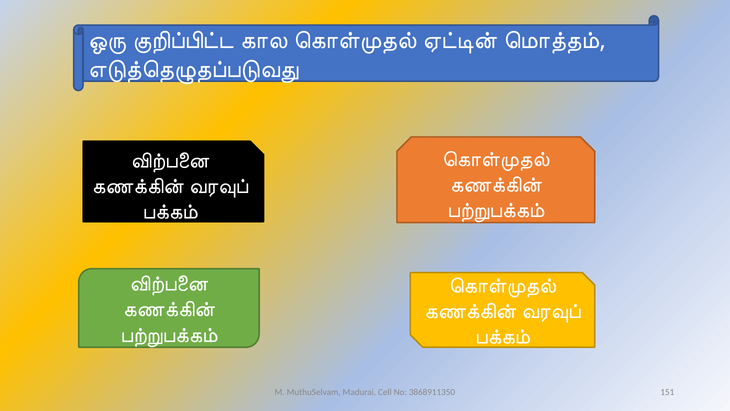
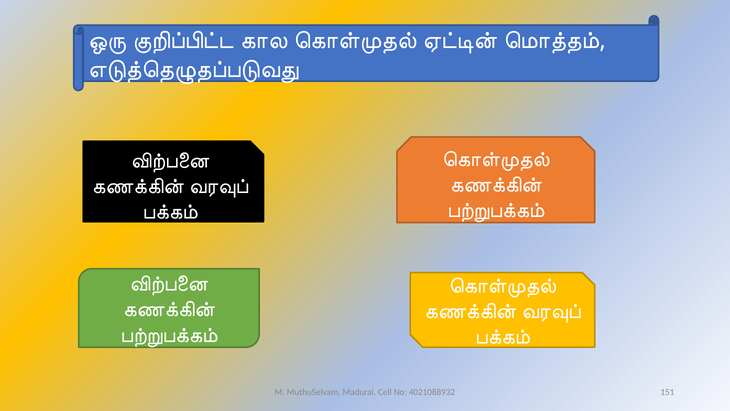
3868911350: 3868911350 -> 4021088932 (432, 392)
